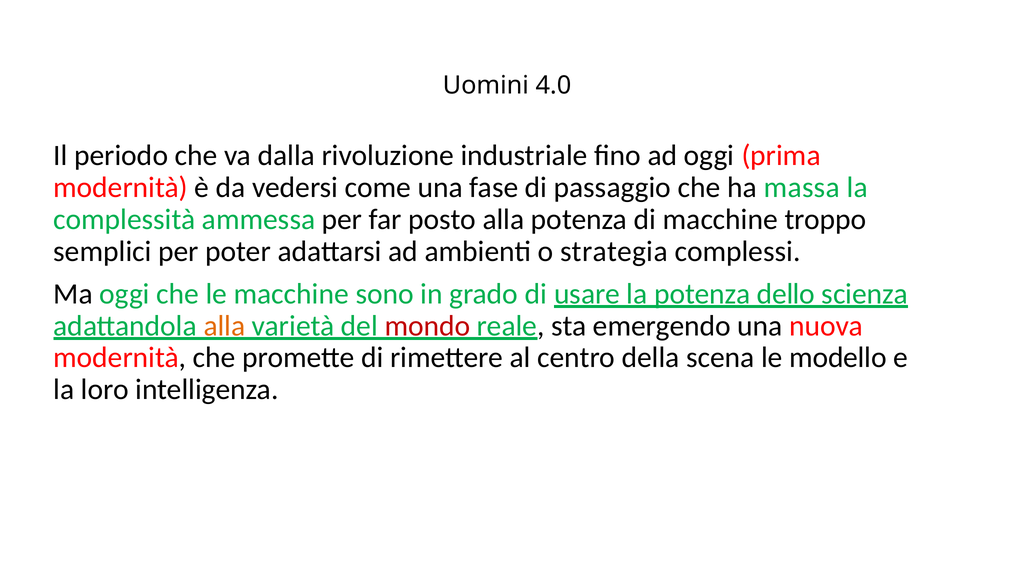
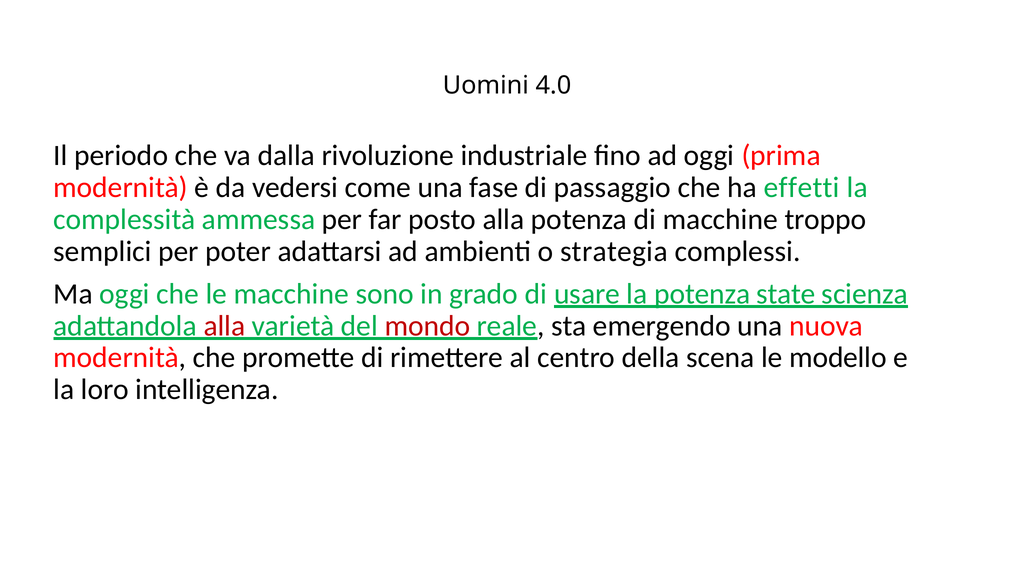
massa: massa -> effetti (802, 188)
dello: dello -> state (786, 294)
alla colour: orange -> red (224, 326)
